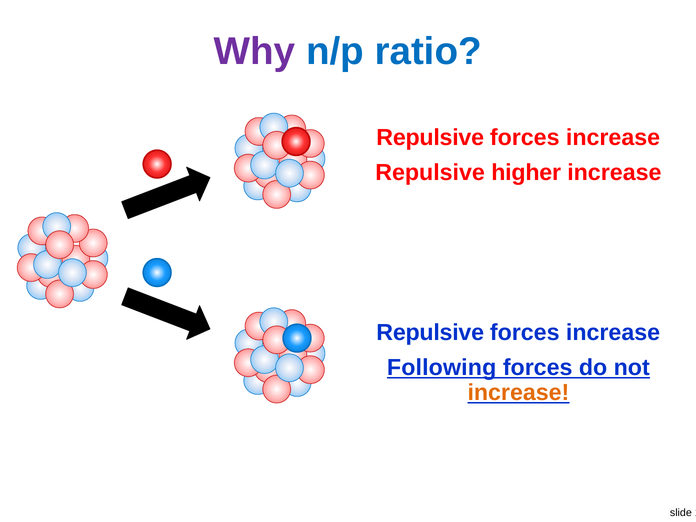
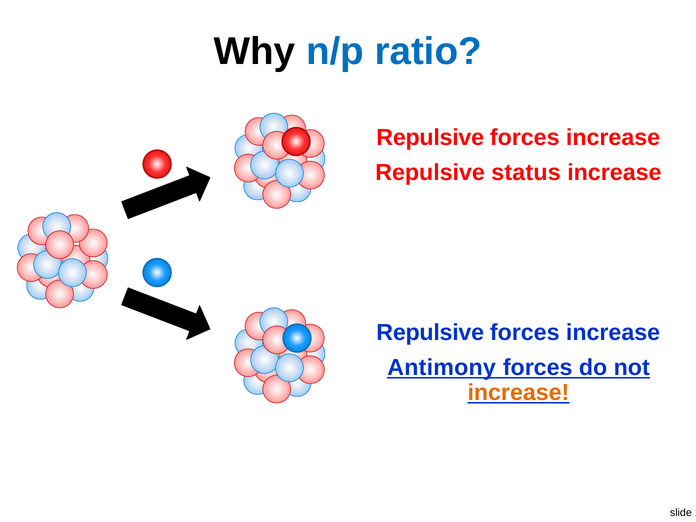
Why colour: purple -> black (255, 51)
higher: higher -> status (526, 173)
Following: Following -> Antimony (442, 368)
